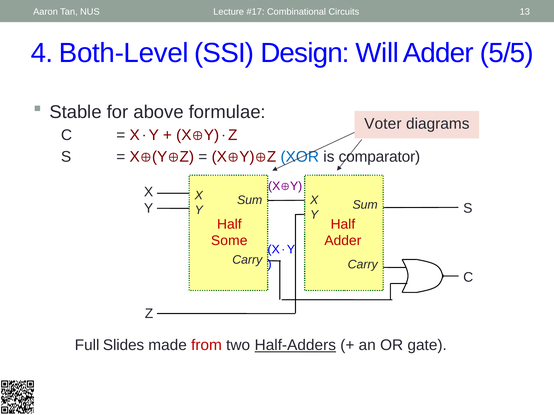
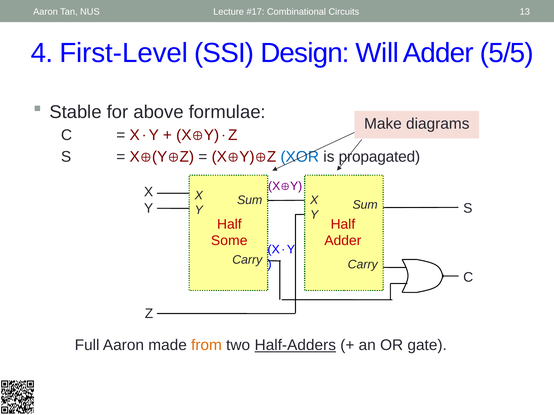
Both-Level: Both-Level -> First-Level (124, 53)
Voter: Voter -> Make (383, 124)
comparator: comparator -> propagated (379, 157)
Full Slides: Slides -> Aaron (123, 345)
from colour: red -> orange (206, 345)
